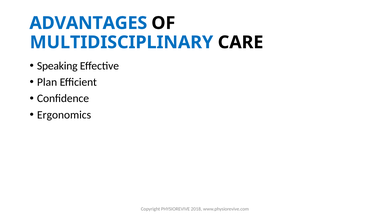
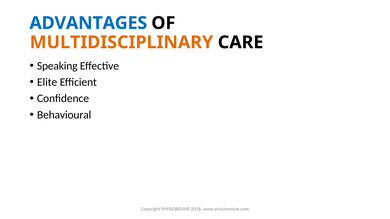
MULTIDISCIPLINARY colour: blue -> orange (121, 42)
Plan: Plan -> Elite (47, 82)
Ergonomics: Ergonomics -> Behavioural (64, 115)
